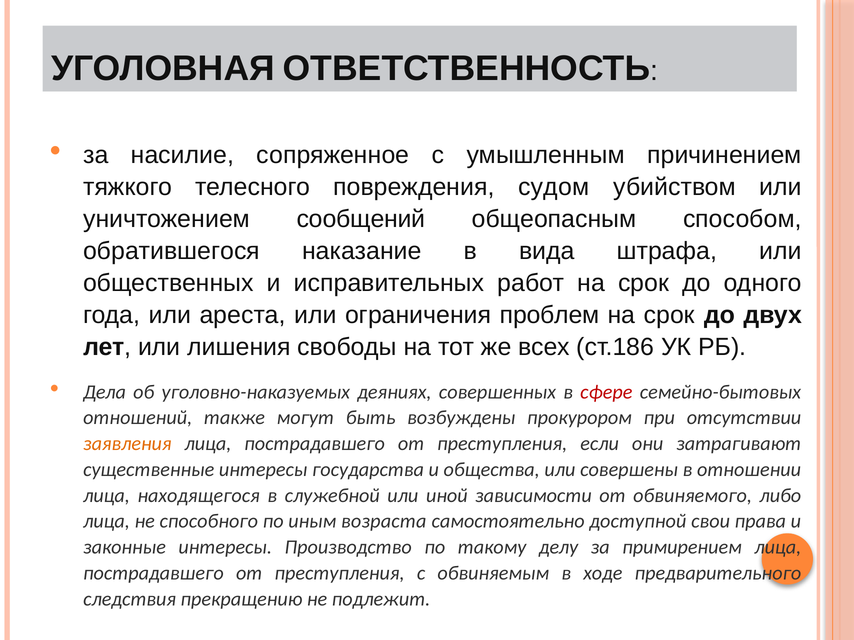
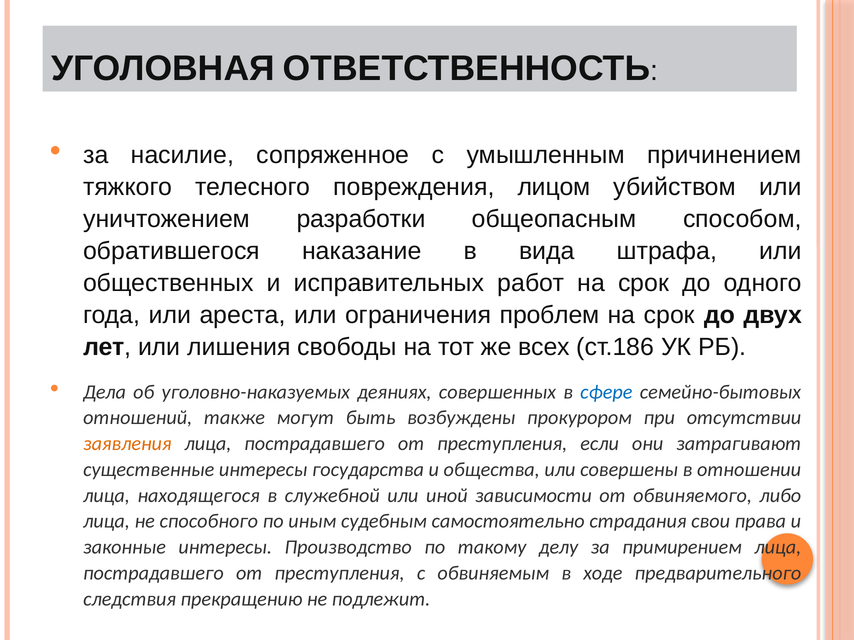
судом: судом -> лицом (554, 187)
сообщений: сообщений -> разработки (361, 219)
сфере colour: red -> blue (606, 392)
возраста: возраста -> судебным (384, 522)
доступной: доступной -> страдания (638, 522)
